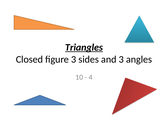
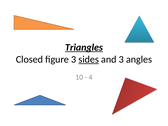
sides underline: none -> present (89, 59)
